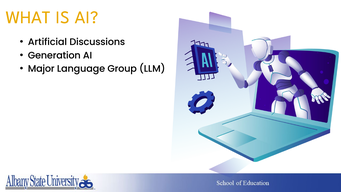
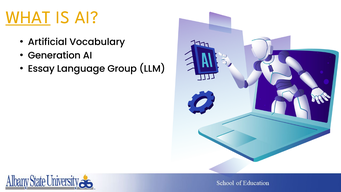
WHAT underline: none -> present (28, 17)
Discussions: Discussions -> Vocabulary (97, 42)
Major: Major -> Essay (41, 69)
